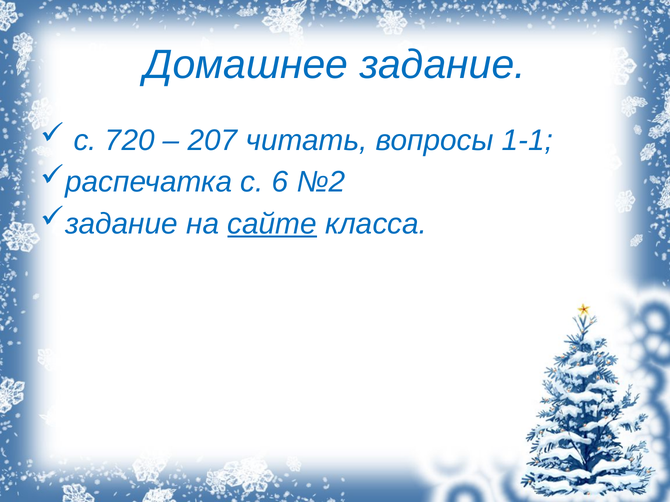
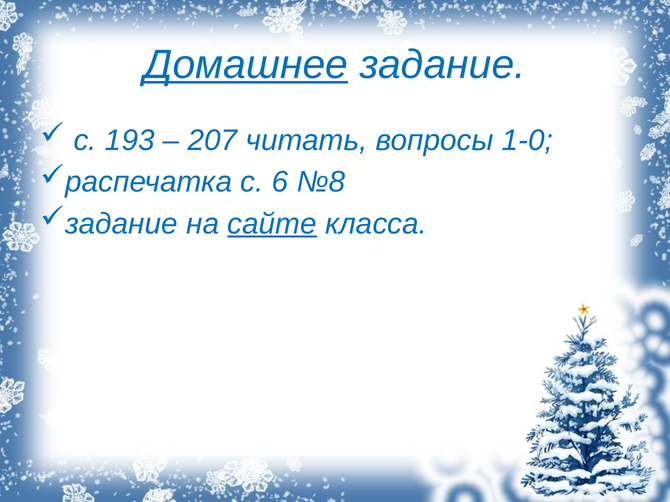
Домашнее underline: none -> present (246, 65)
720: 720 -> 193 (130, 141)
1-1: 1-1 -> 1-0 (528, 141)
№2: №2 -> №8 (321, 182)
